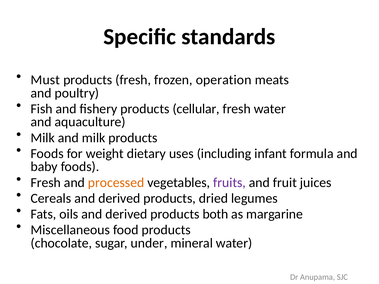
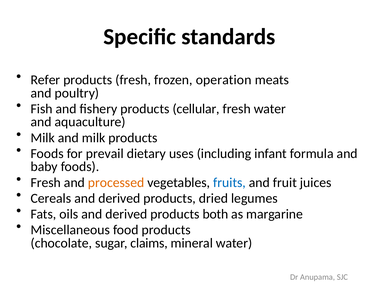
Must: Must -> Refer (45, 80)
weight: weight -> prevail (105, 154)
fruits colour: purple -> blue (230, 183)
under: under -> claims (149, 243)
